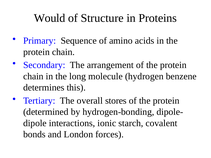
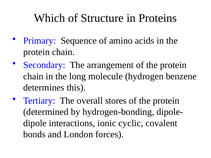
Would: Would -> Which (50, 18)
starch: starch -> cyclic (131, 123)
